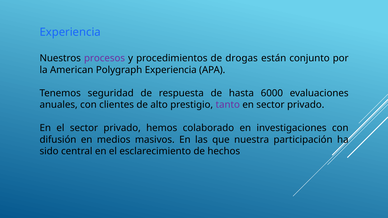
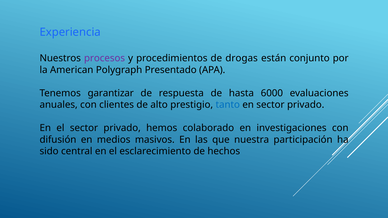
Polygraph Experiencia: Experiencia -> Presentado (171, 70)
seguridad: seguridad -> garantizar (111, 93)
tanto colour: purple -> blue (228, 105)
